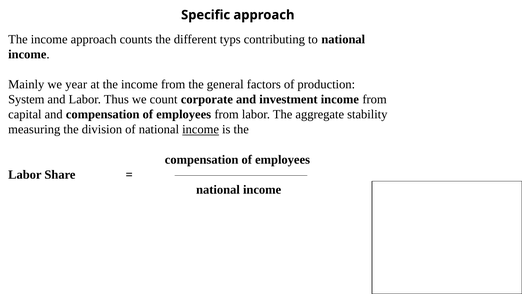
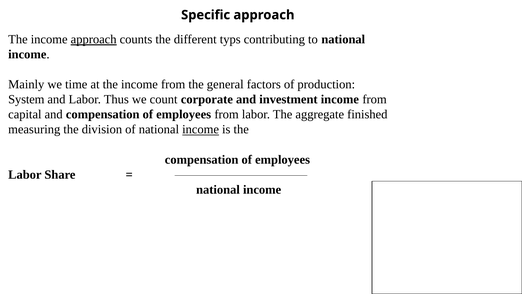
approach underline: none -> present (94, 39)
year: year -> time (76, 84)
stability: stability -> finished (367, 114)
